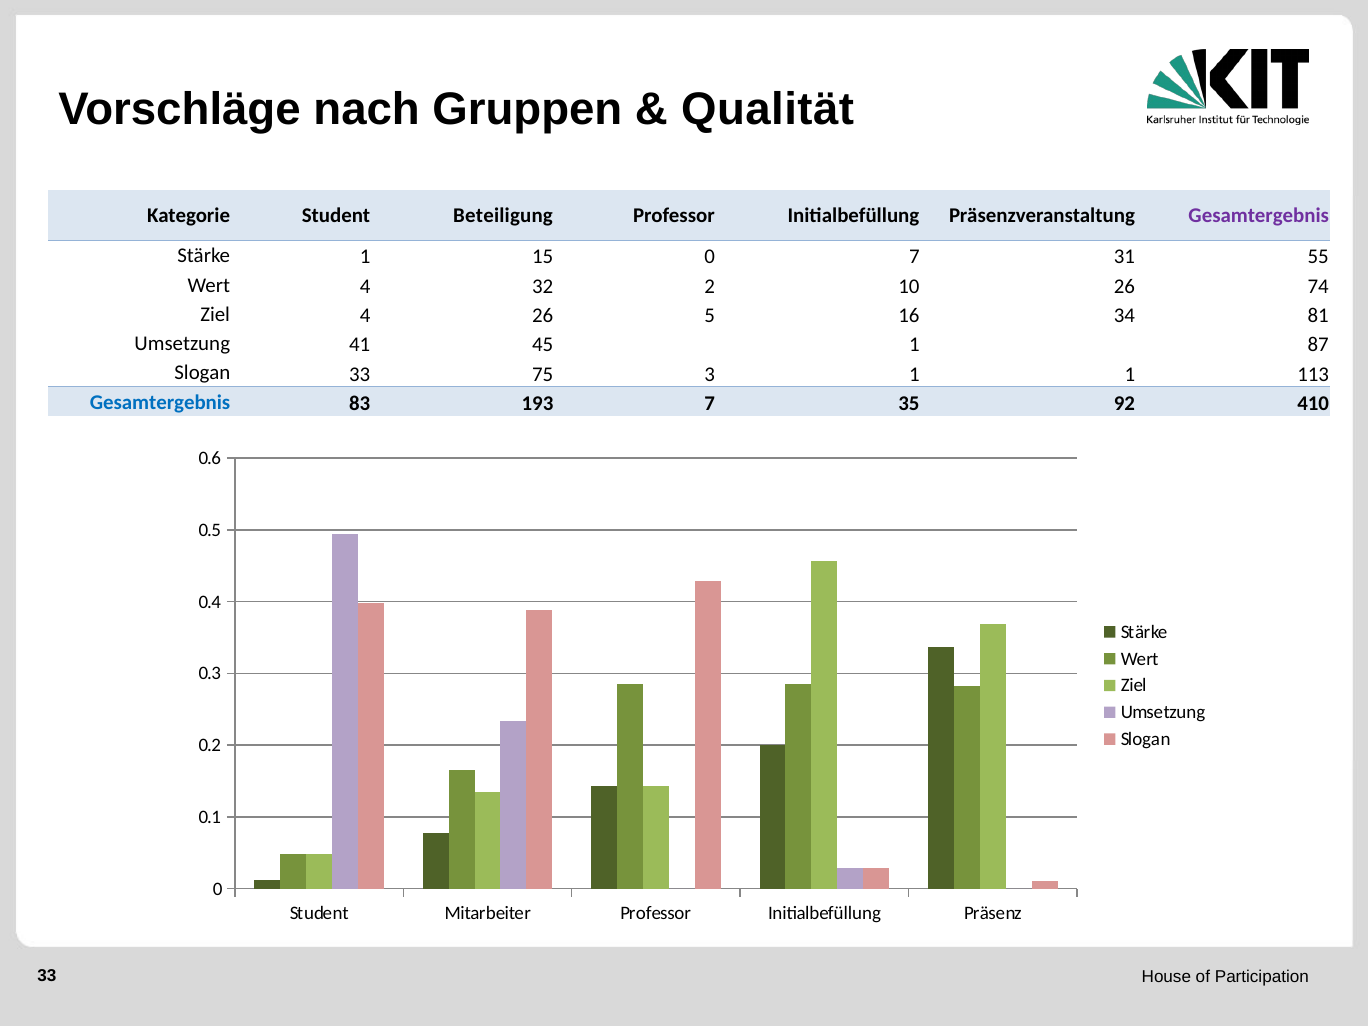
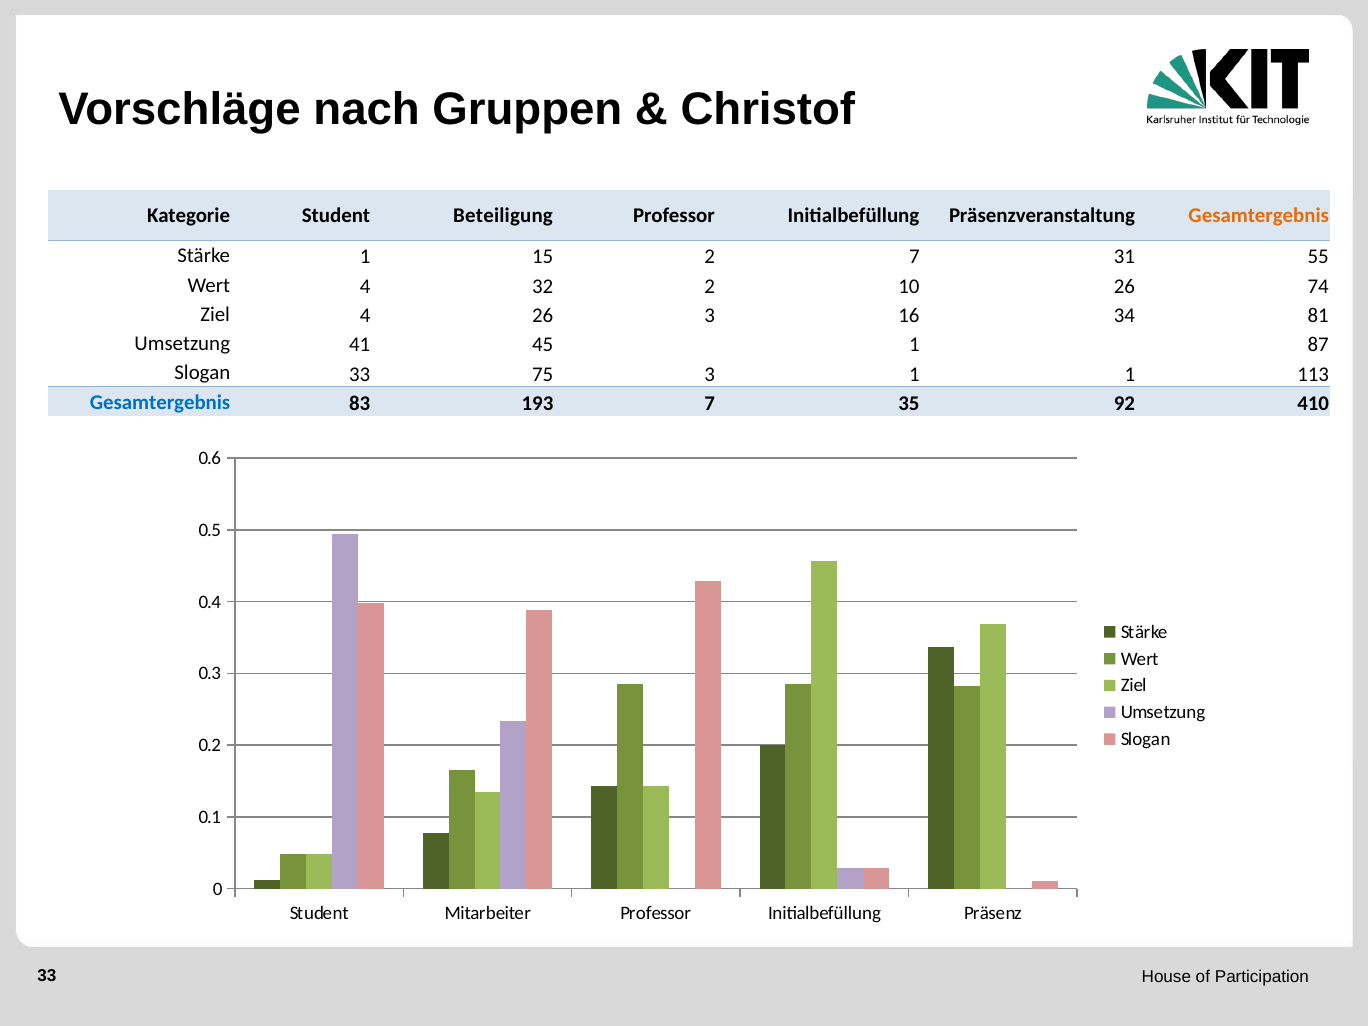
Qualität: Qualität -> Christof (768, 110)
Gesamtergebnis colour: purple -> orange (1259, 216)
15 0: 0 -> 2 (710, 257)
26 5: 5 -> 3 (710, 316)
